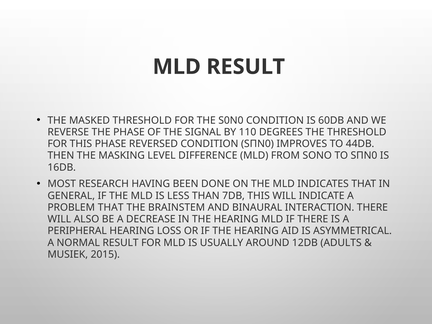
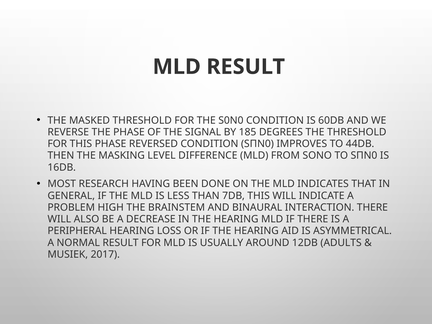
110: 110 -> 185 (248, 132)
PROBLEM THAT: THAT -> HIGH (111, 207)
2015: 2015 -> 2017 (105, 254)
